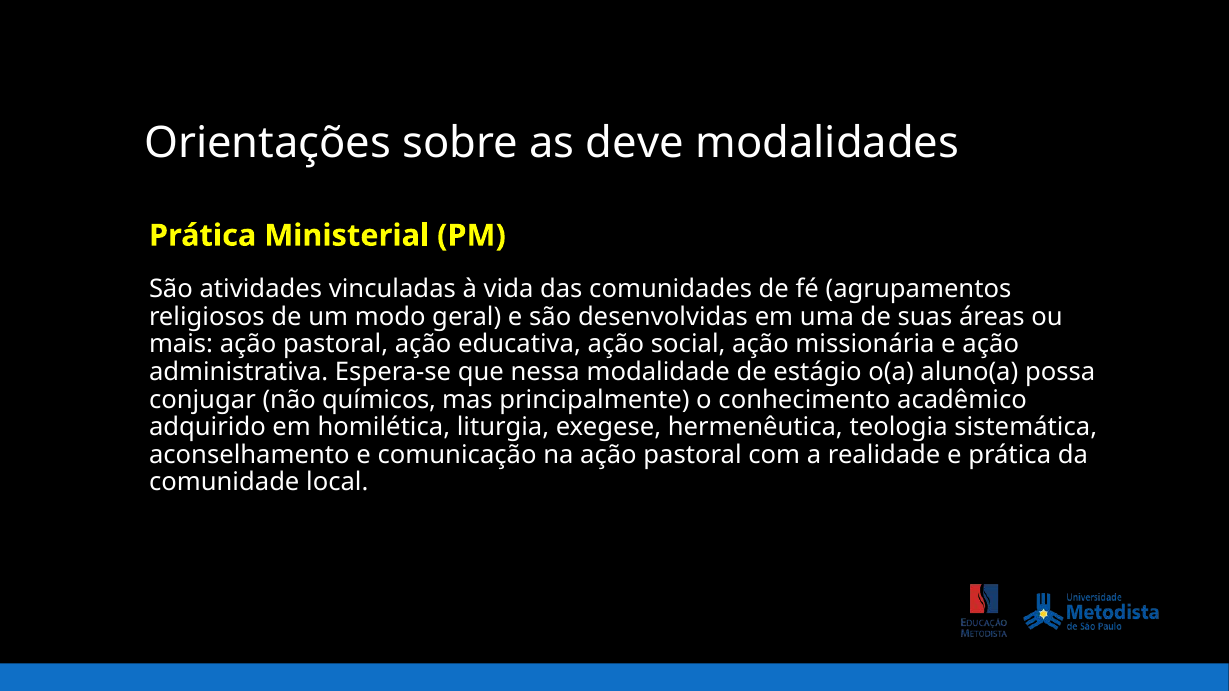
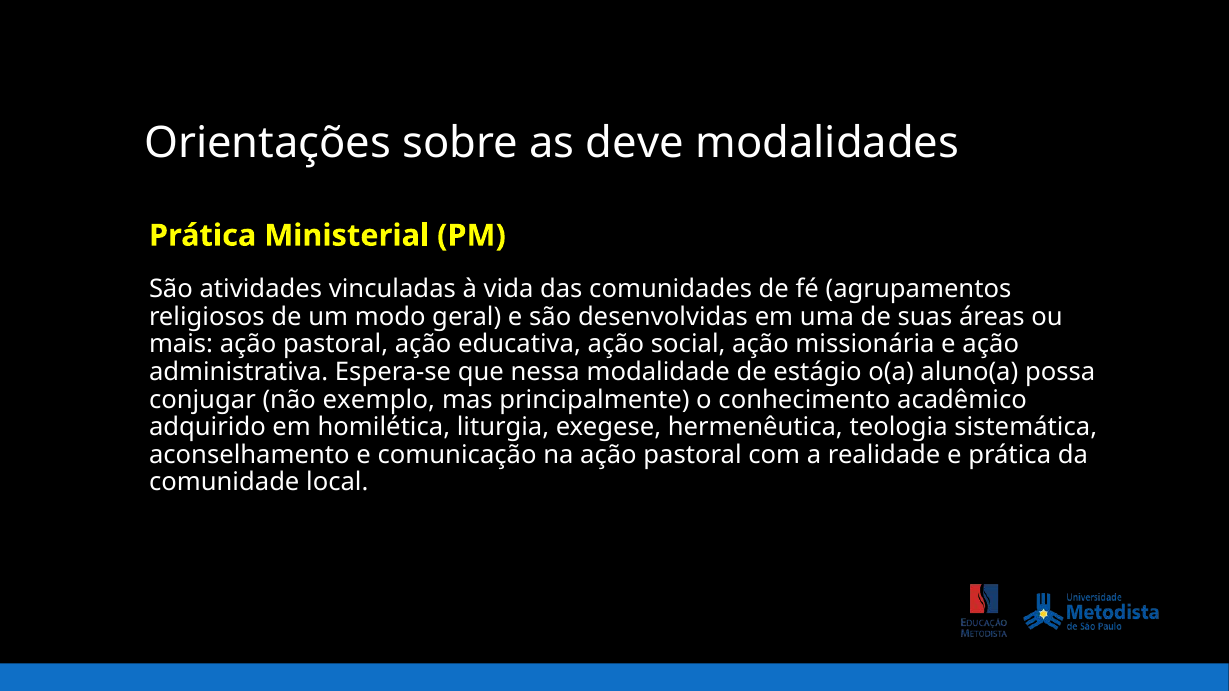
químicos: químicos -> exemplo (379, 400)
